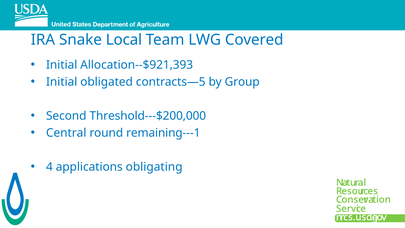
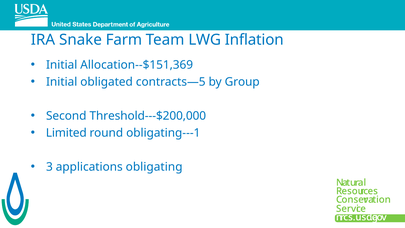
Local: Local -> Farm (124, 40)
Covered: Covered -> Inflation (254, 40)
Allocation--$921,393: Allocation--$921,393 -> Allocation--$151,369 (137, 65)
Central: Central -> Limited (66, 133)
remaining---1: remaining---1 -> obligating---1 (163, 133)
4: 4 -> 3 (49, 167)
